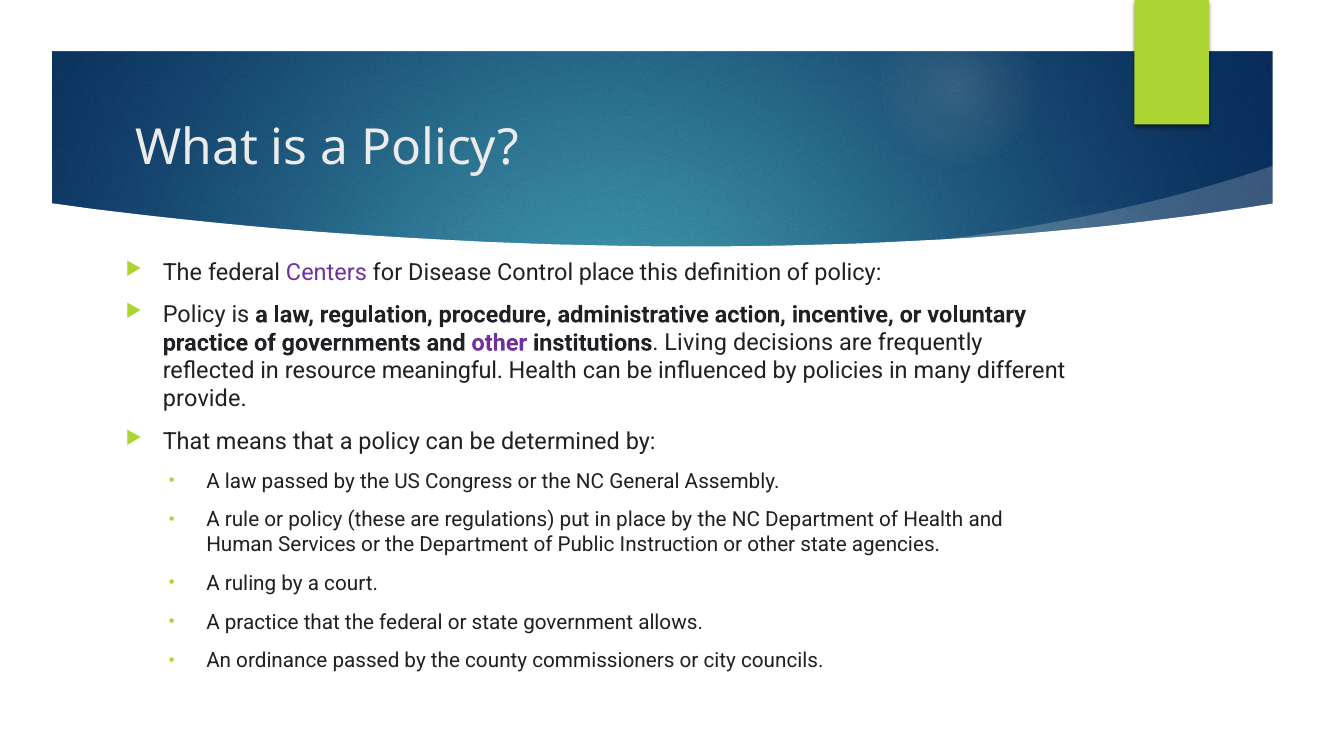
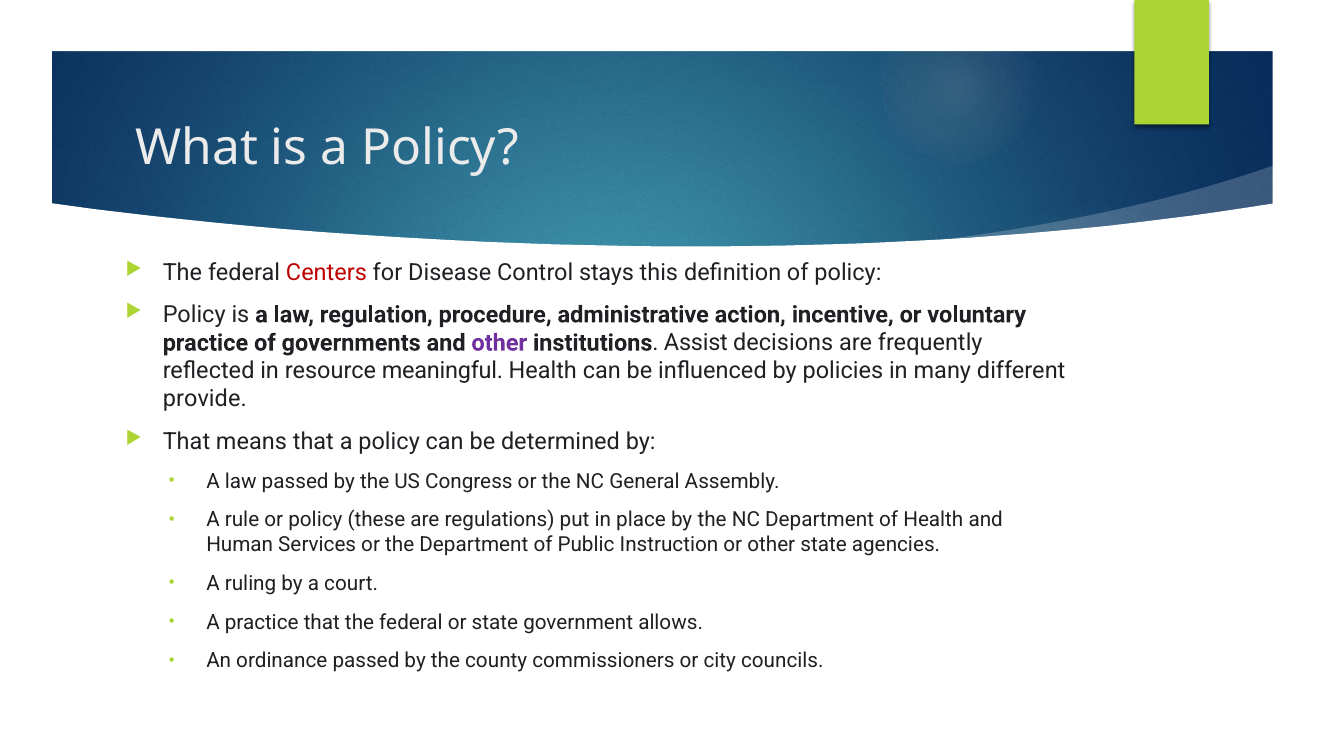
Centers colour: purple -> red (326, 272)
Control place: place -> stays (607, 272)
Living: Living -> Assist (696, 343)
